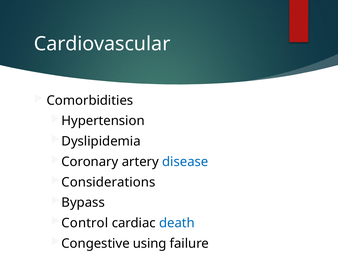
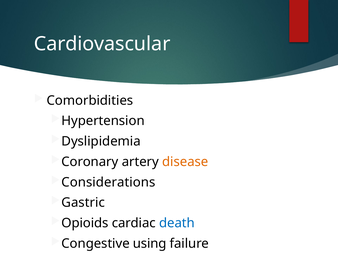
disease colour: blue -> orange (185, 162)
Bypass: Bypass -> Gastric (83, 203)
Control: Control -> Opioids (85, 224)
